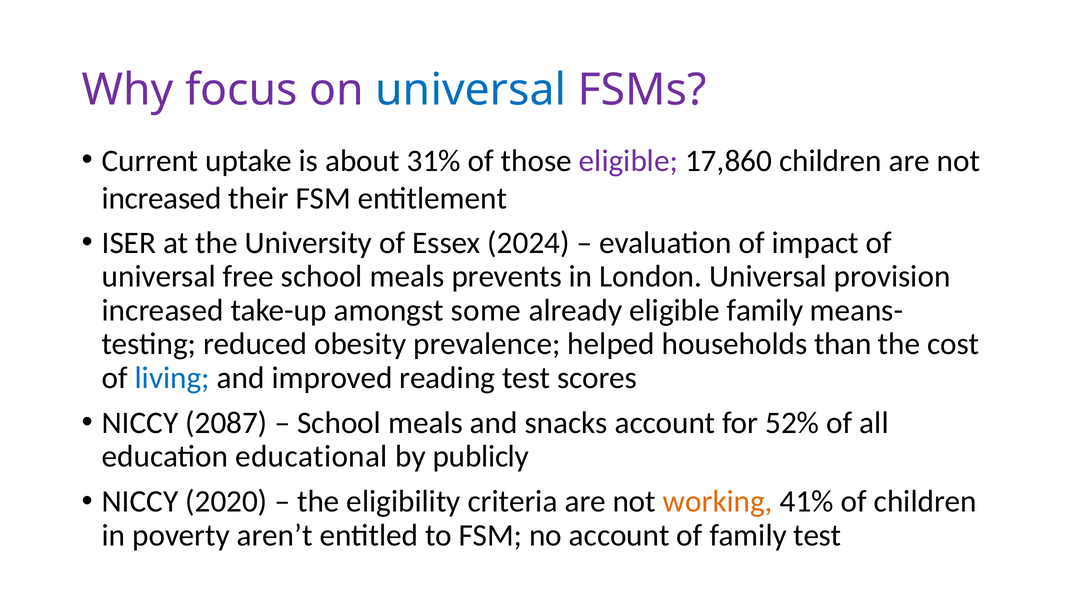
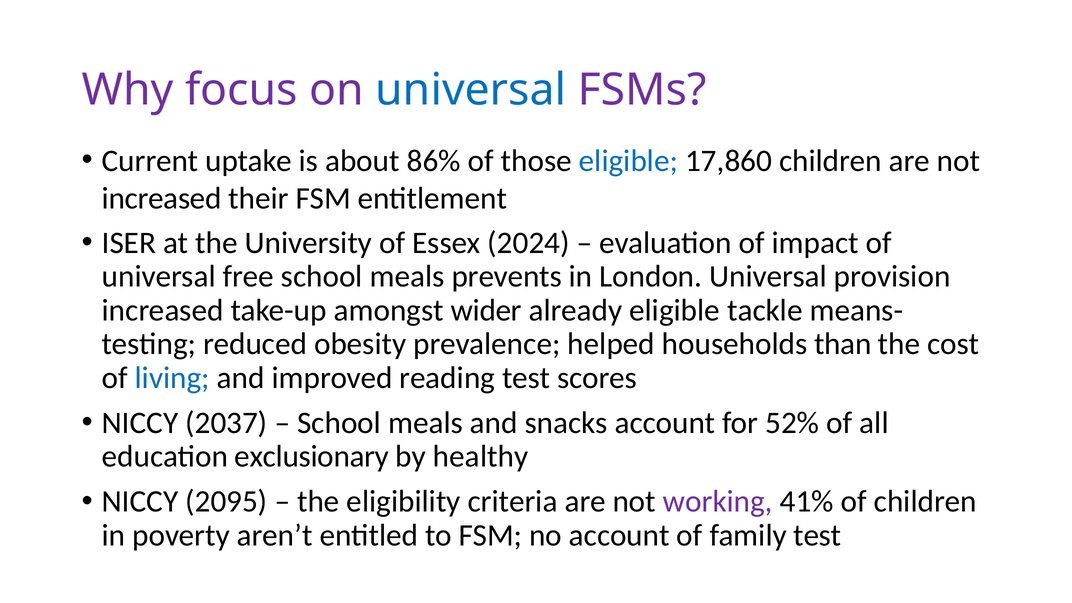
31%: 31% -> 86% (434, 161)
eligible colour: purple -> blue (628, 161)
some: some -> wider (486, 310)
eligible family: family -> tackle (765, 310)
2087: 2087 -> 2037 (226, 423)
educational: educational -> exclusionary (312, 457)
publicly: publicly -> healthy (481, 457)
2020: 2020 -> 2095 (226, 502)
working colour: orange -> purple (718, 502)
